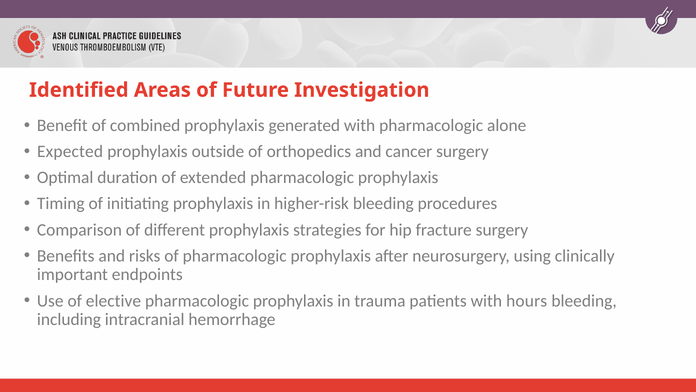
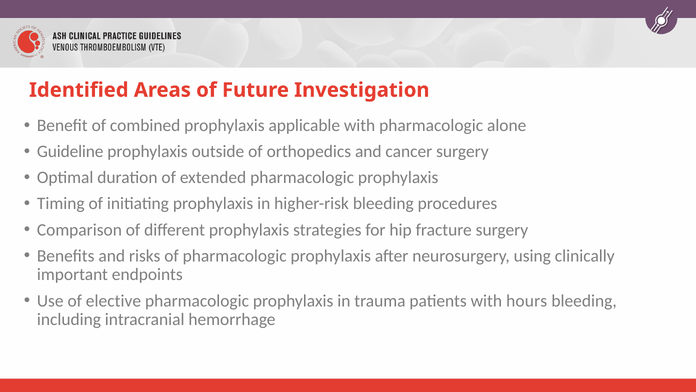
generated: generated -> applicable (304, 125)
Expected: Expected -> Guideline (70, 151)
